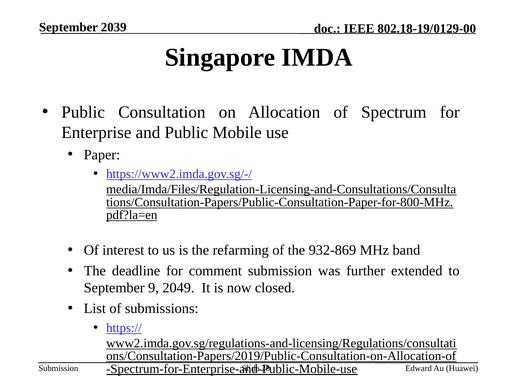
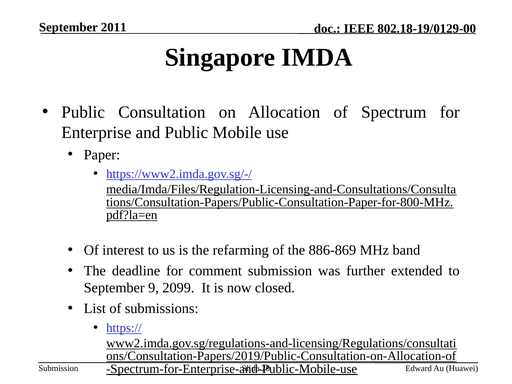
2039: 2039 -> 2011 (114, 27)
932-869: 932-869 -> 886-869 (332, 250)
2049: 2049 -> 2099 (178, 288)
